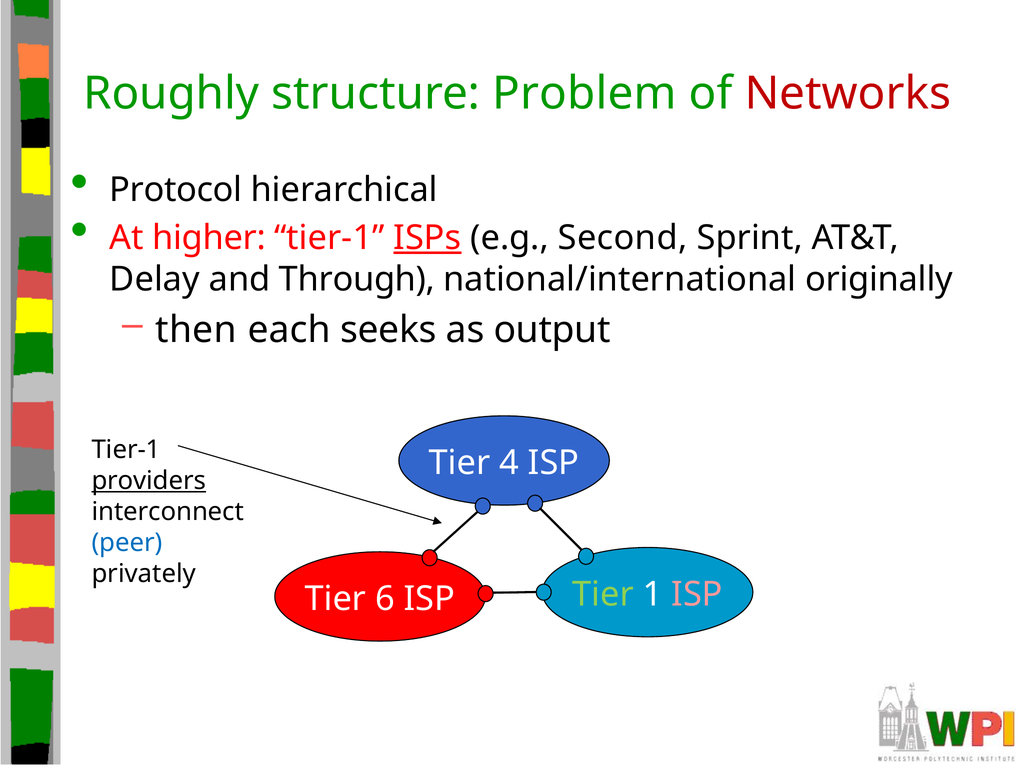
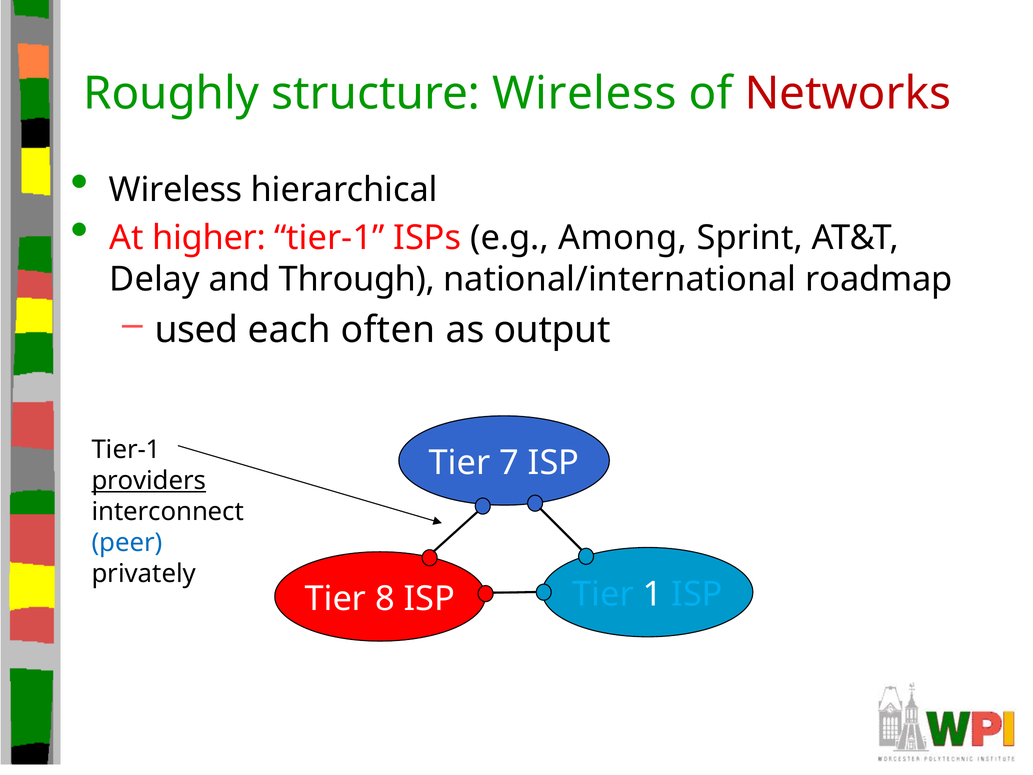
structure Problem: Problem -> Wireless (584, 94)
Protocol: Protocol -> Wireless (176, 190)
ISPs underline: present -> none (427, 238)
Second: Second -> Among (623, 238)
originally: originally -> roadmap (879, 279)
then: then -> used (196, 330)
seeks: seeks -> often (388, 330)
4: 4 -> 7 (509, 463)
Tier colour: light green -> light blue (603, 594)
ISP colour: pink -> light blue (697, 594)
6: 6 -> 8 (385, 599)
